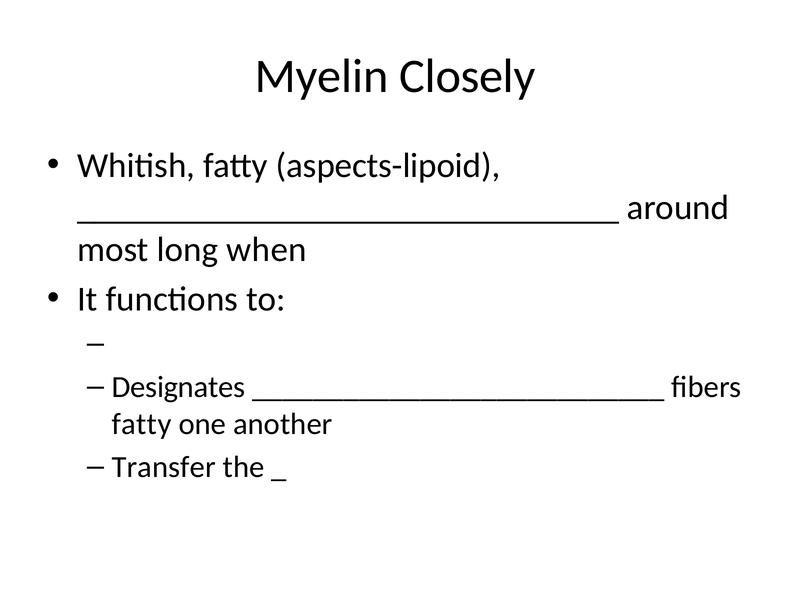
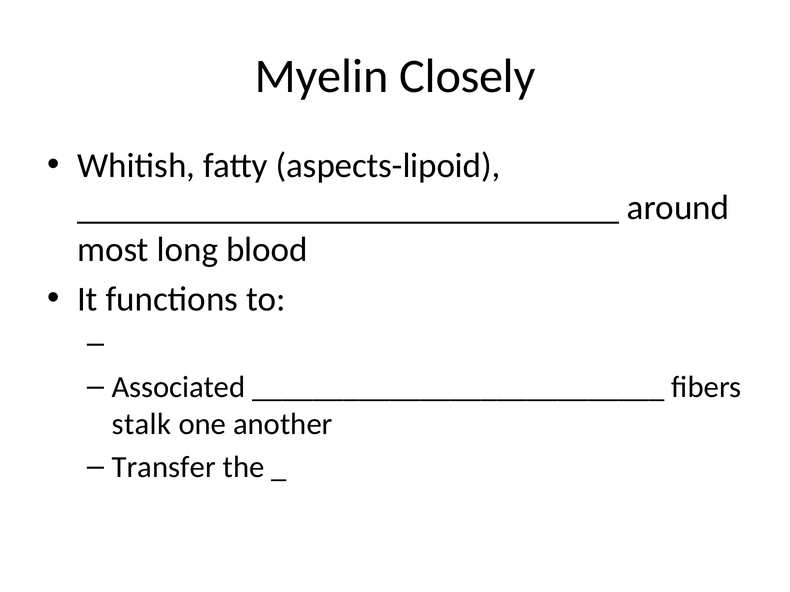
when: when -> blood (267, 250)
Designates: Designates -> Associated (178, 388)
fatty: fatty -> stalk (142, 424)
